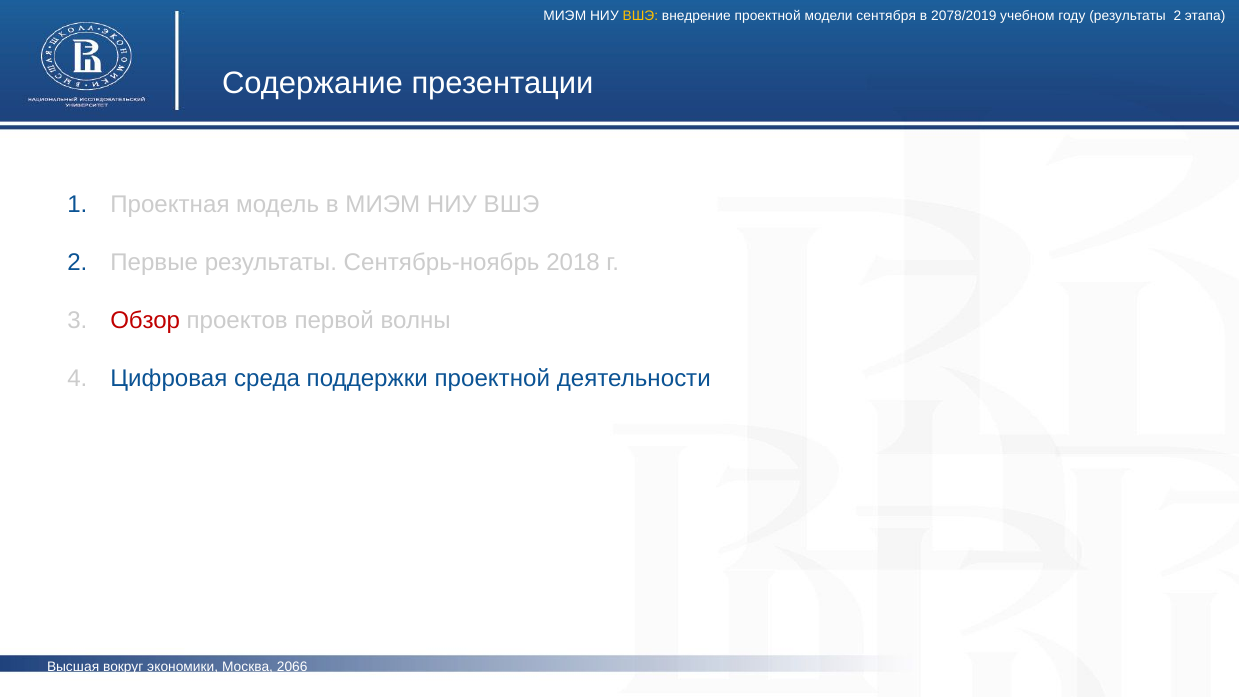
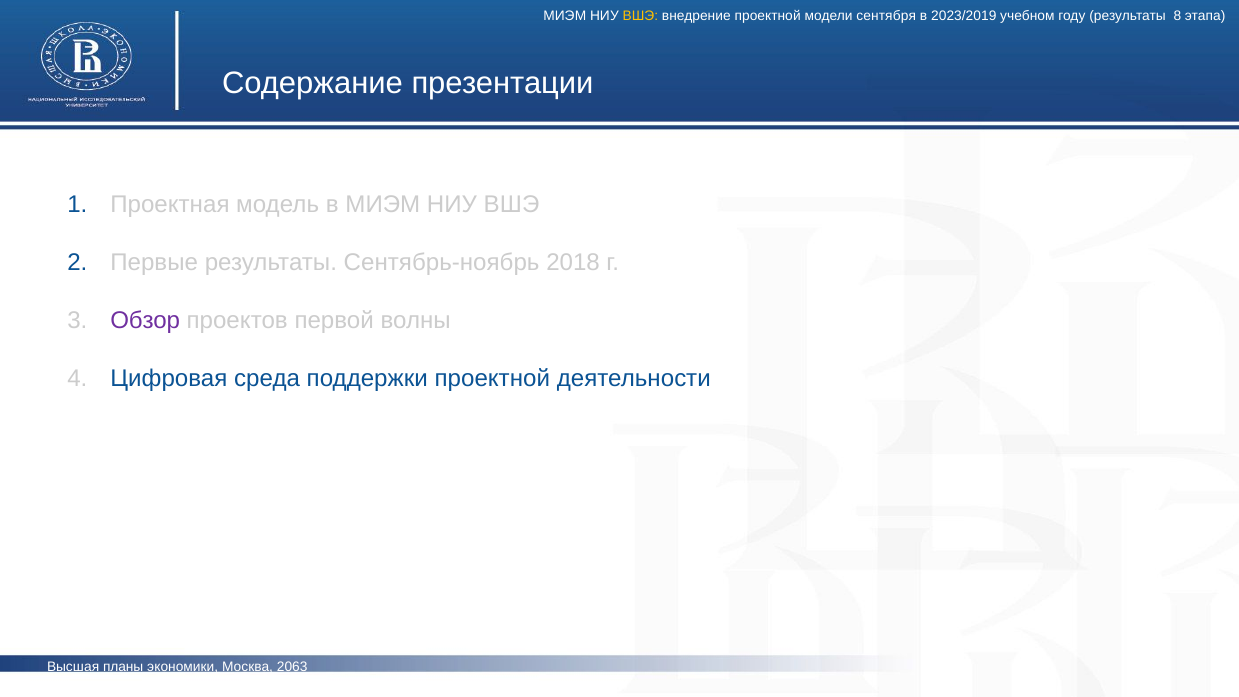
2078/2019: 2078/2019 -> 2023/2019 (964, 16)
результаты 2: 2 -> 8 (1177, 16)
Обзор colour: red -> purple (145, 321)
вокруг: вокруг -> планы (123, 667)
2066: 2066 -> 2063 (292, 667)
